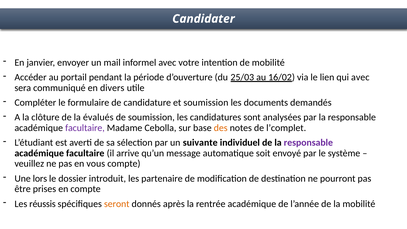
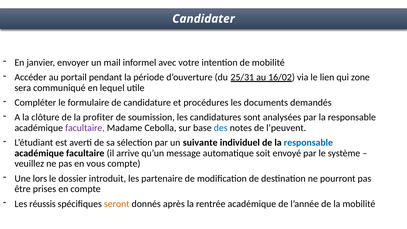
25/03: 25/03 -> 25/31 (242, 77)
qui avec: avec -> zone (360, 77)
divers: divers -> lequel (112, 88)
et soumission: soumission -> procédures (206, 103)
évalués: évalués -> profiter (98, 117)
des colour: orange -> blue (221, 128)
l’complet: l’complet -> l’peuvent (286, 128)
responsable colour: purple -> blue (308, 143)
